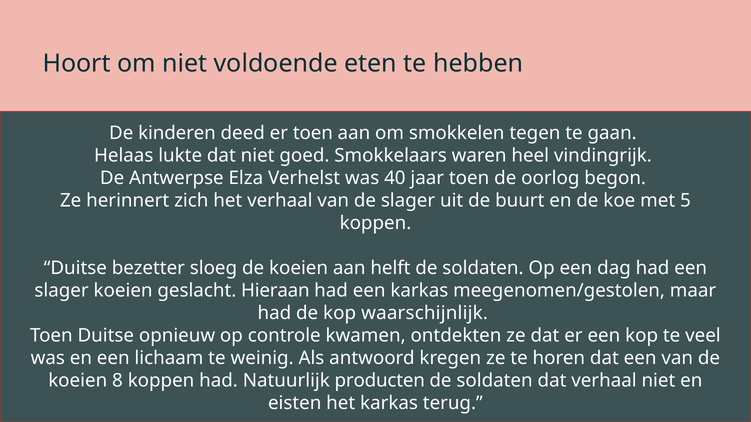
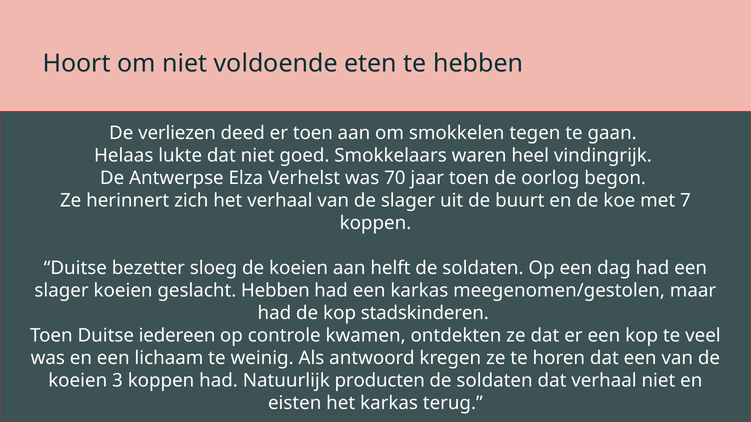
kinderen: kinderen -> verliezen (177, 133)
40: 40 -> 70 (395, 178)
5: 5 -> 7 (685, 201)
geslacht Hieraan: Hieraan -> Hebben (275, 291)
waarschijnlijk: waarschijnlijk -> stadskinderen (425, 313)
opnieuw: opnieuw -> iedereen (177, 336)
8: 8 -> 3 (117, 381)
